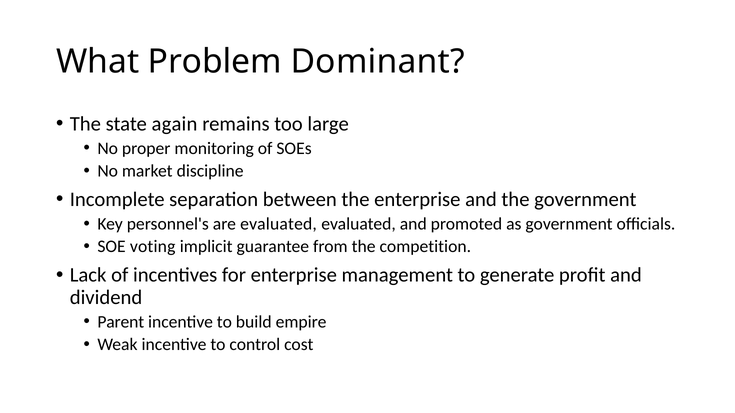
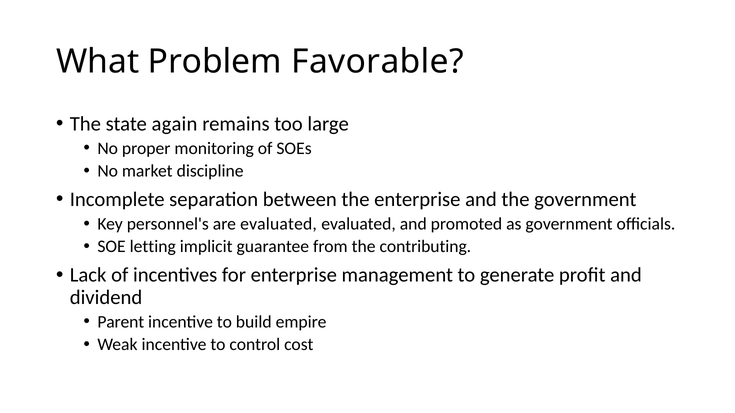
Dominant: Dominant -> Favorable (378, 62)
voting: voting -> letting (153, 247)
competition: competition -> contributing (425, 247)
